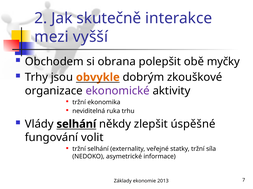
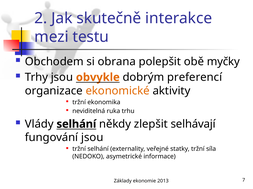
vyšší: vyšší -> testu (91, 37)
zkouškové: zkouškové -> preferencí (195, 78)
ekonomické colour: purple -> orange (118, 91)
úspěšné: úspěšné -> selhávají (193, 125)
fungování volit: volit -> jsou (92, 138)
